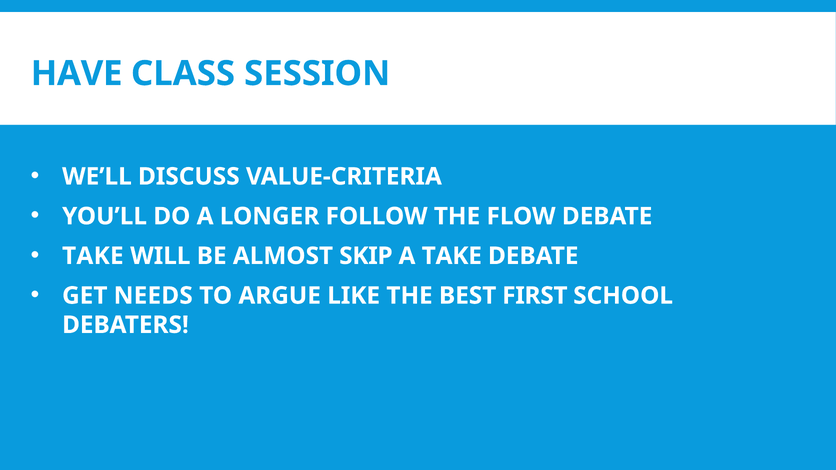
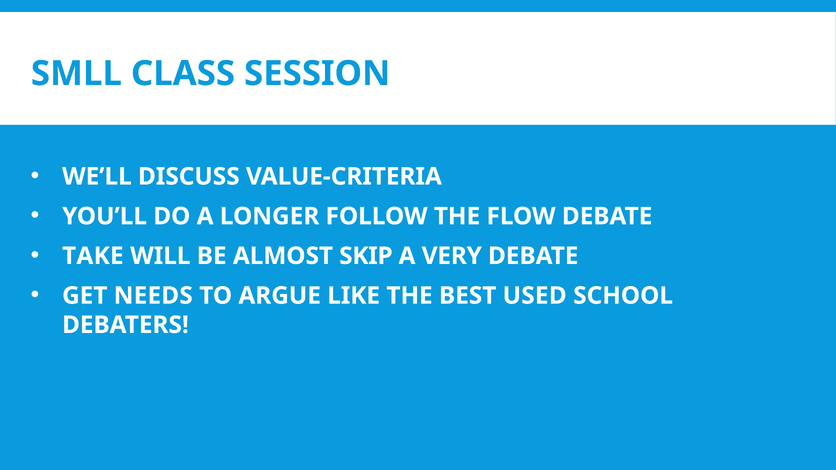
HAVE: HAVE -> SMLL (76, 74)
A TAKE: TAKE -> VERY (452, 256)
FIRST: FIRST -> USED (535, 296)
